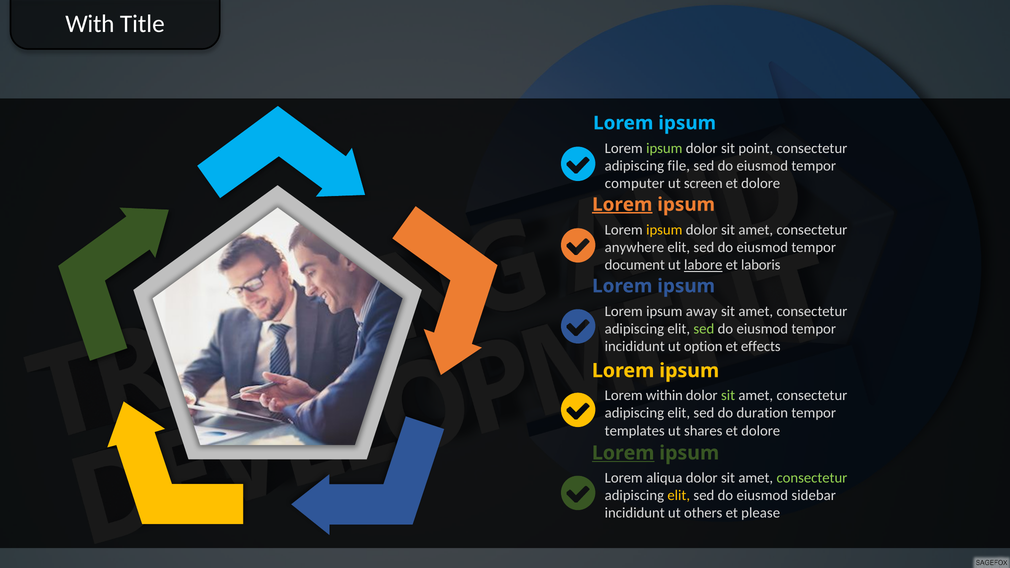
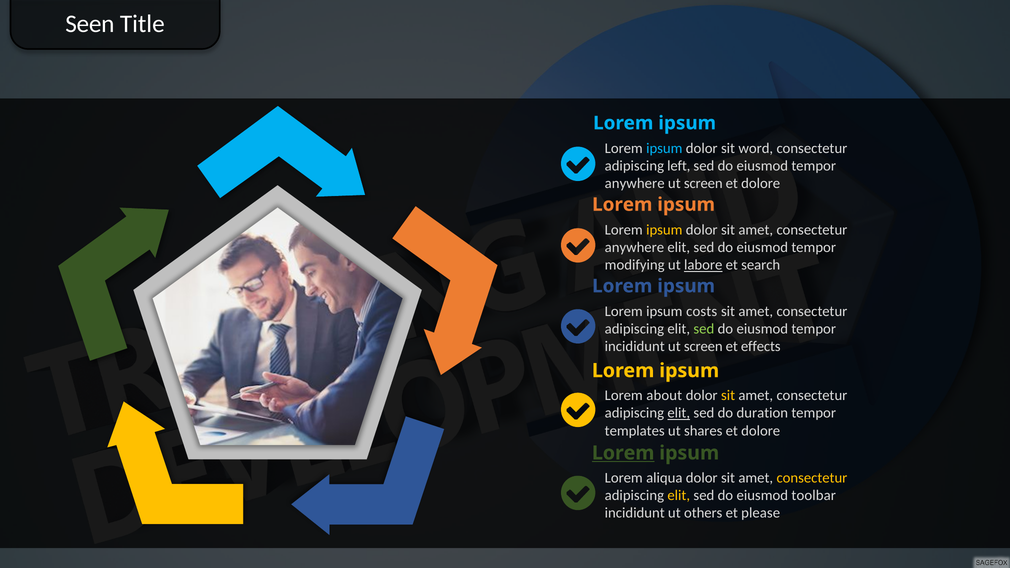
With: With -> Seen (90, 24)
ipsum colour: light green -> light blue (664, 148)
point: point -> word (756, 148)
file: file -> left (679, 166)
computer: computer -> anywhere (635, 184)
Lorem underline: present -> none (622, 205)
document: document -> modifying (635, 265)
laboris: laboris -> search (761, 265)
away: away -> costs (702, 311)
incididunt ut option: option -> screen (703, 347)
within: within -> about (664, 395)
sit colour: light green -> yellow (728, 395)
elit underline: none -> present (679, 413)
consectetur colour: light green -> yellow (812, 478)
sidebar: sidebar -> toolbar (814, 496)
